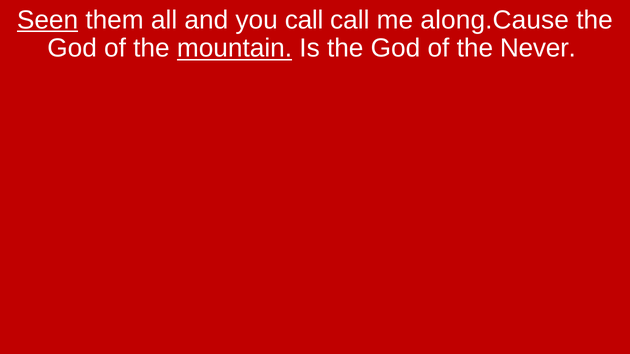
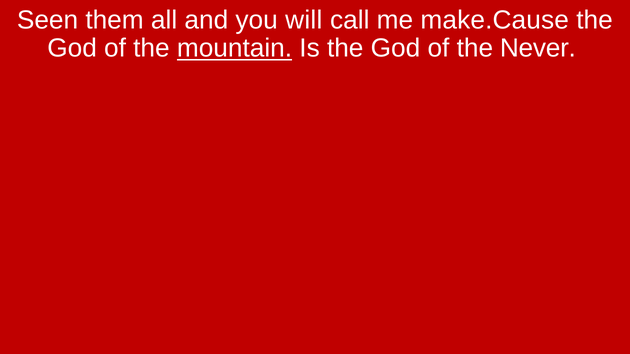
Seen underline: present -> none (48, 20)
you call: call -> will (304, 20)
along.Cause: along.Cause -> make.Cause (495, 20)
